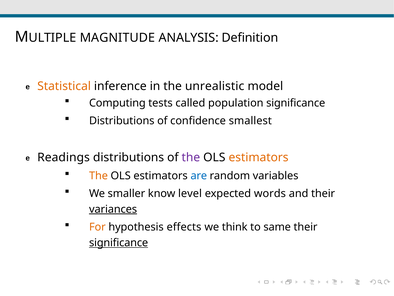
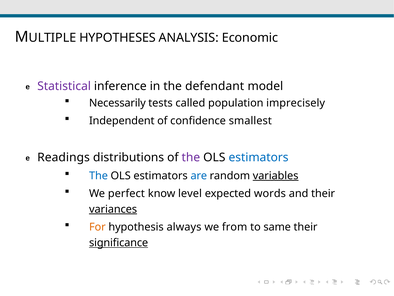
MAGNITUDE: MAGNITUDE -> HYPOTHESES (118, 38)
Definition: Definition -> Economic (250, 38)
Statistical colour: orange -> purple (64, 86)
unrealistic: unrealistic -> defendant (215, 86)
Computing: Computing -> Necessarily (117, 103)
population significance: significance -> imprecisely (296, 103)
Distributions: Distributions -> Independent (122, 121)
estimators colour: orange -> blue (259, 157)
The colour: orange -> blue (98, 176)
variables underline: none -> present (276, 176)
smaller: smaller -> perfect (126, 193)
effects: effects -> always (184, 227)
think: think -> from (235, 227)
